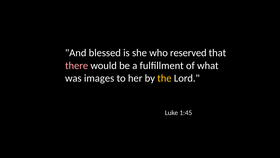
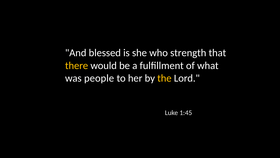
reserved: reserved -> strength (188, 53)
there colour: pink -> yellow (77, 65)
images: images -> people (99, 78)
